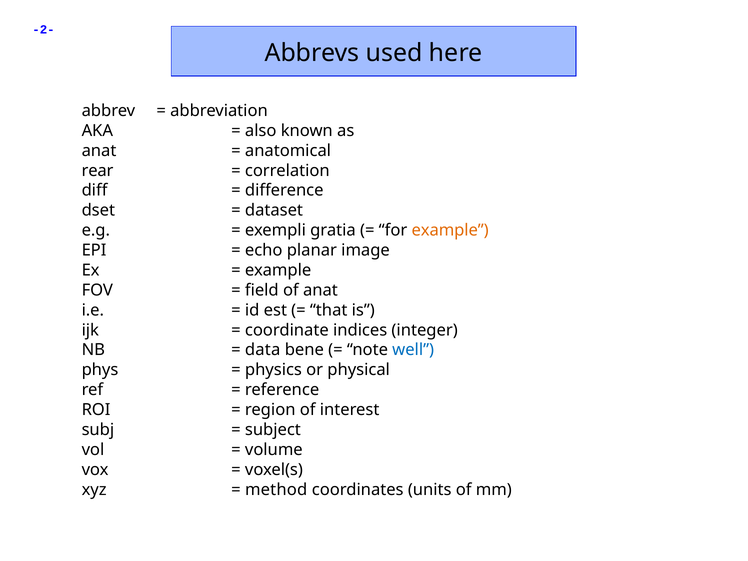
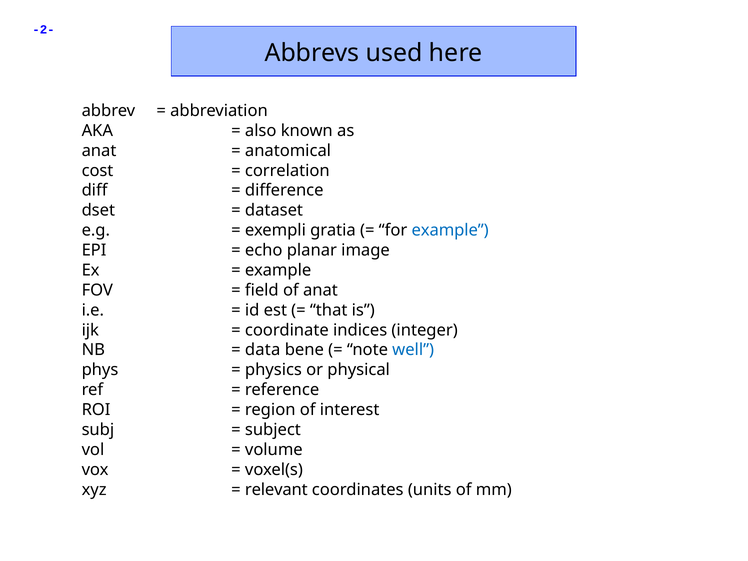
rear: rear -> cost (97, 171)
example colour: orange -> blue (450, 230)
method: method -> relevant (276, 490)
